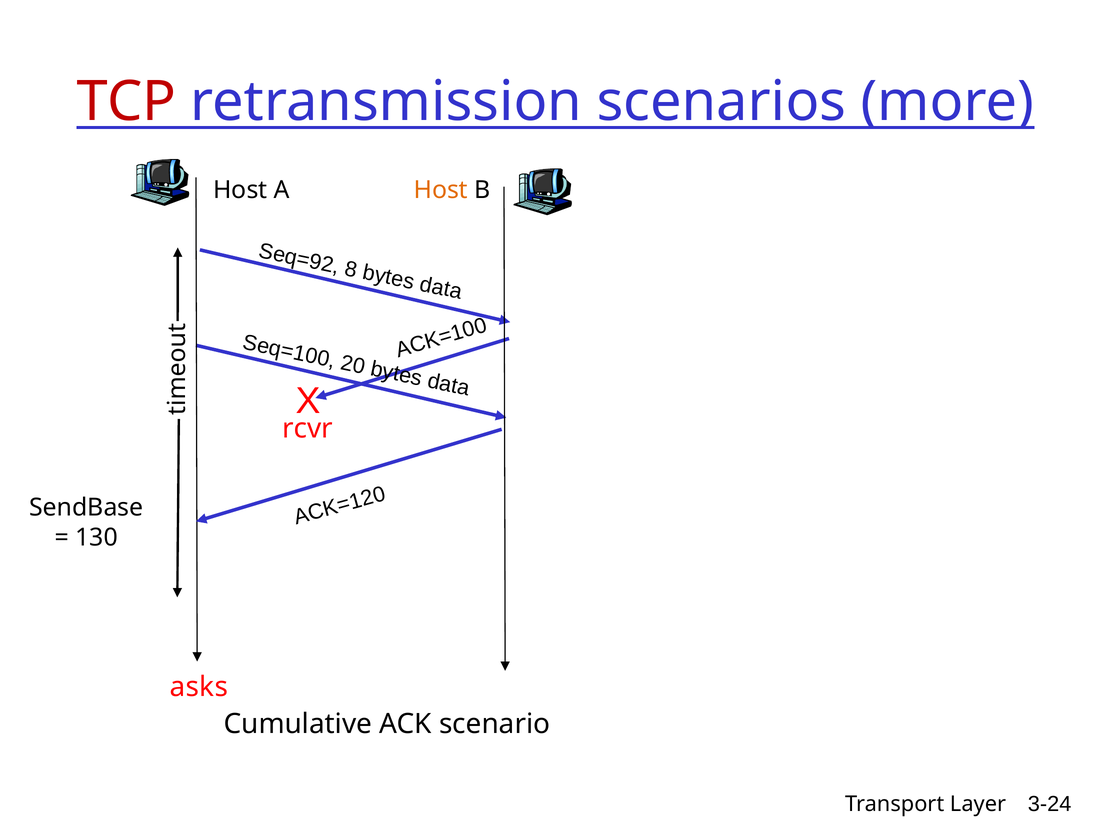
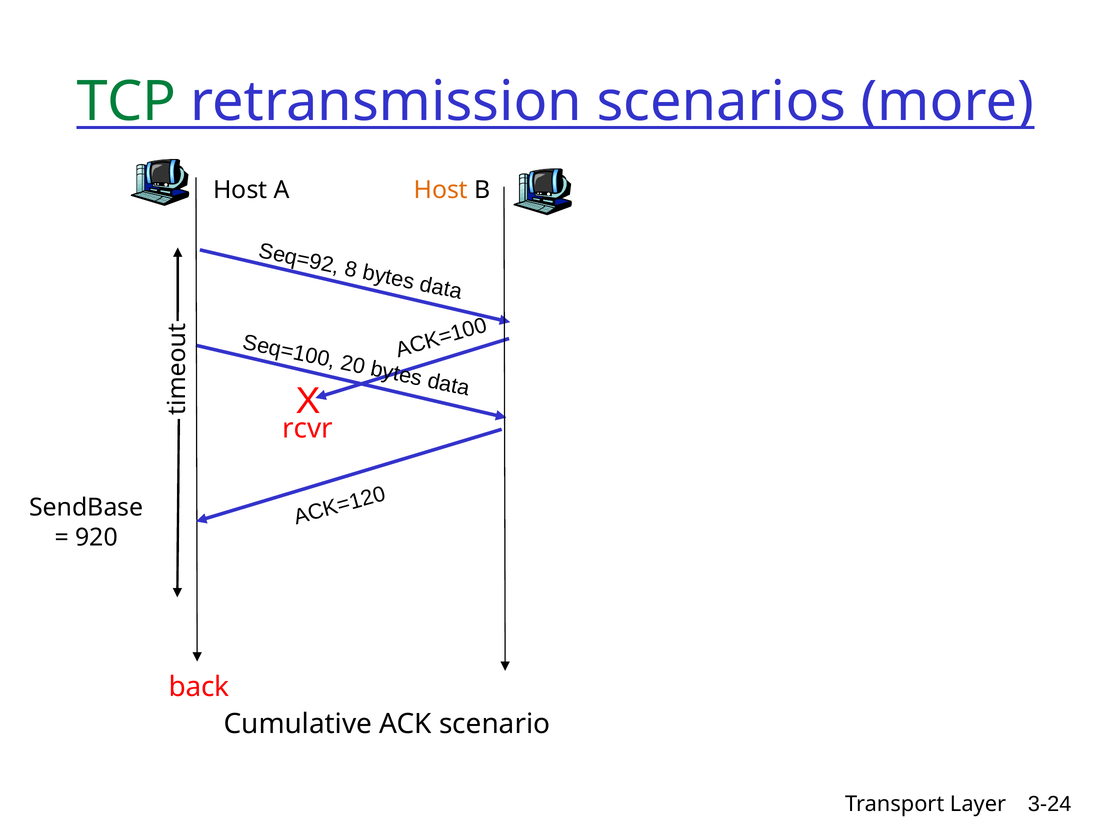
TCP colour: red -> green (126, 102)
130: 130 -> 920 (97, 537)
asks: asks -> back (199, 687)
